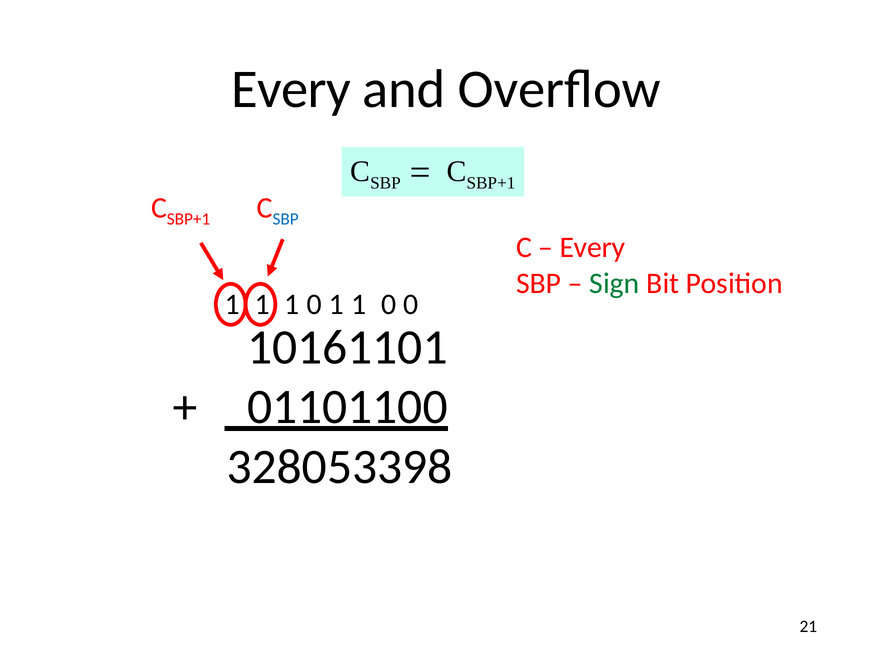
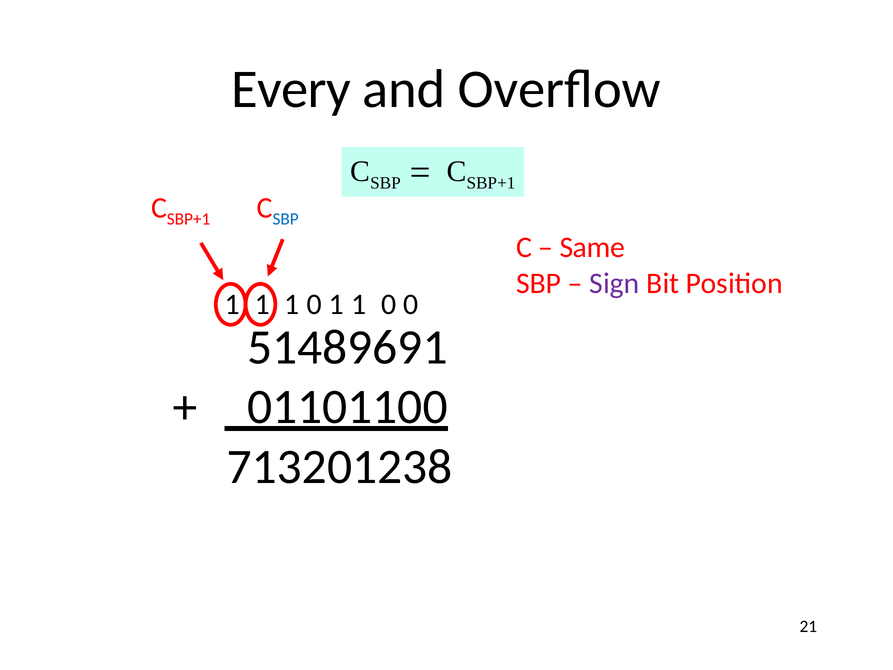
Every: Every -> Same (592, 248)
Sign colour: green -> purple (614, 283)
10161101: 10161101 -> 51489691 (347, 347)
328053398: 328053398 -> 713201238 (340, 467)
